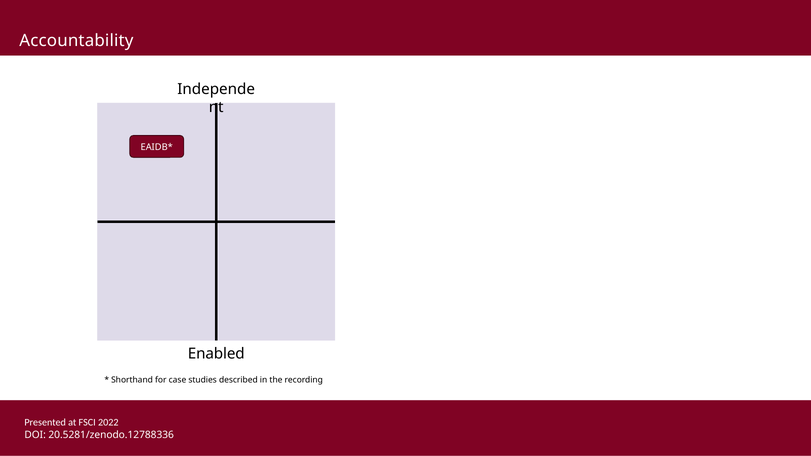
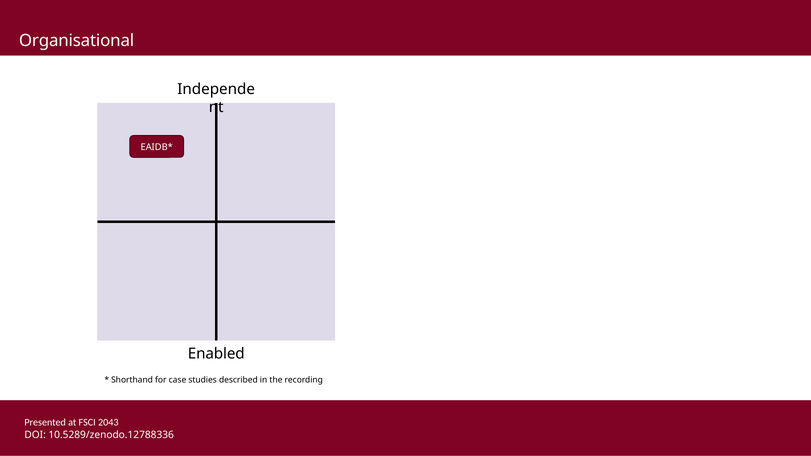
Accountability: Accountability -> Organisational (77, 41)
2022: 2022 -> 2043 (108, 423)
20.5281/zenodo.12788336: 20.5281/zenodo.12788336 -> 10.5289/zenodo.12788336 (111, 435)
